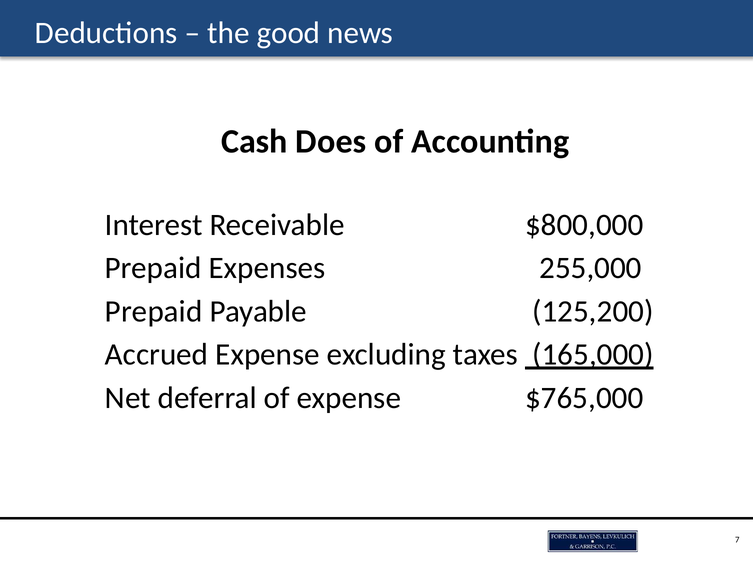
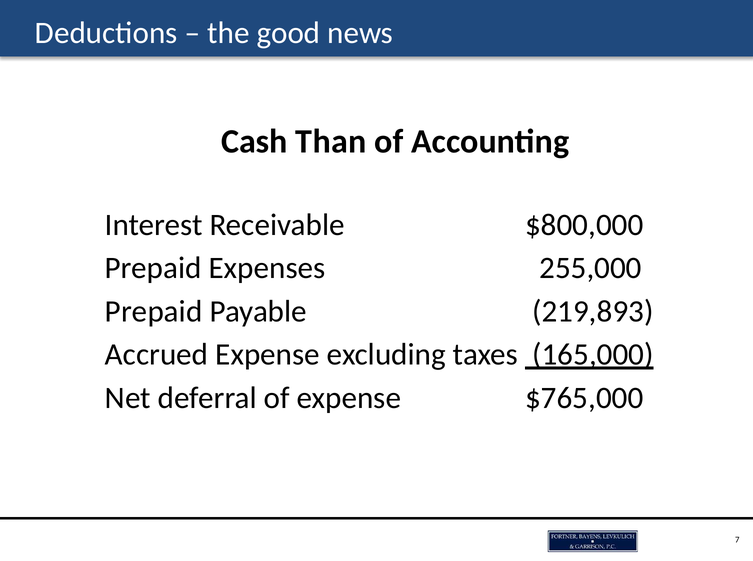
Does: Does -> Than (331, 141)
125,200: 125,200 -> 219,893 (593, 311)
